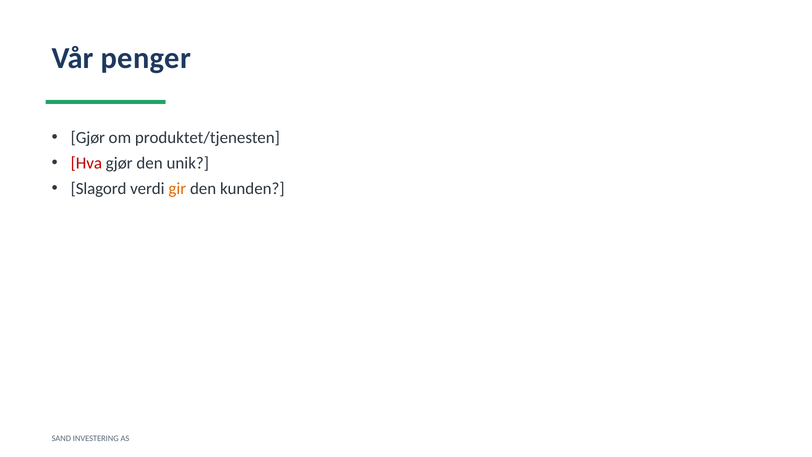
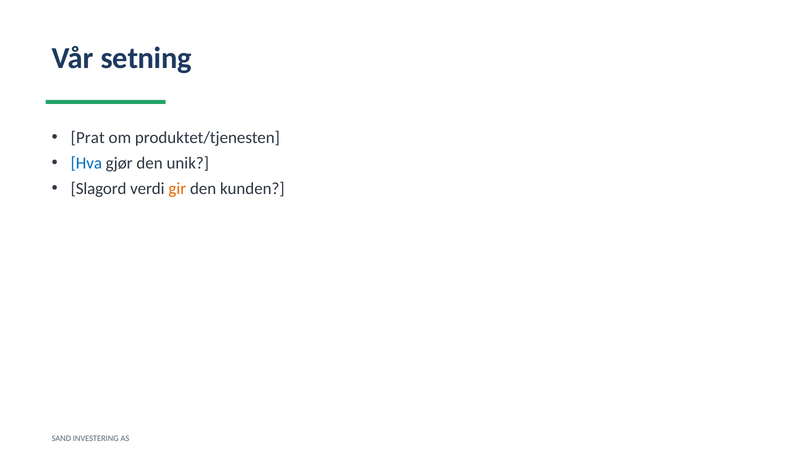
penger: penger -> setning (146, 58)
Gjør: Gjør -> Prat (88, 138)
Hva colour: red -> blue (86, 163)
